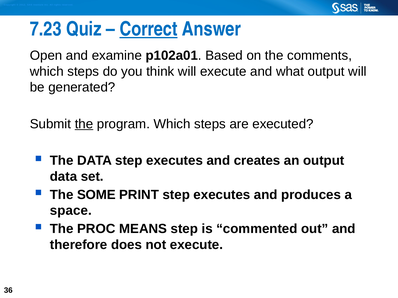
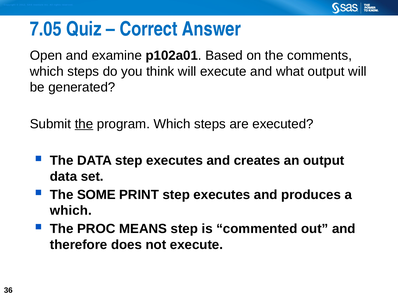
7.23: 7.23 -> 7.05 (46, 29)
Correct underline: present -> none (148, 29)
space: space -> which (71, 211)
